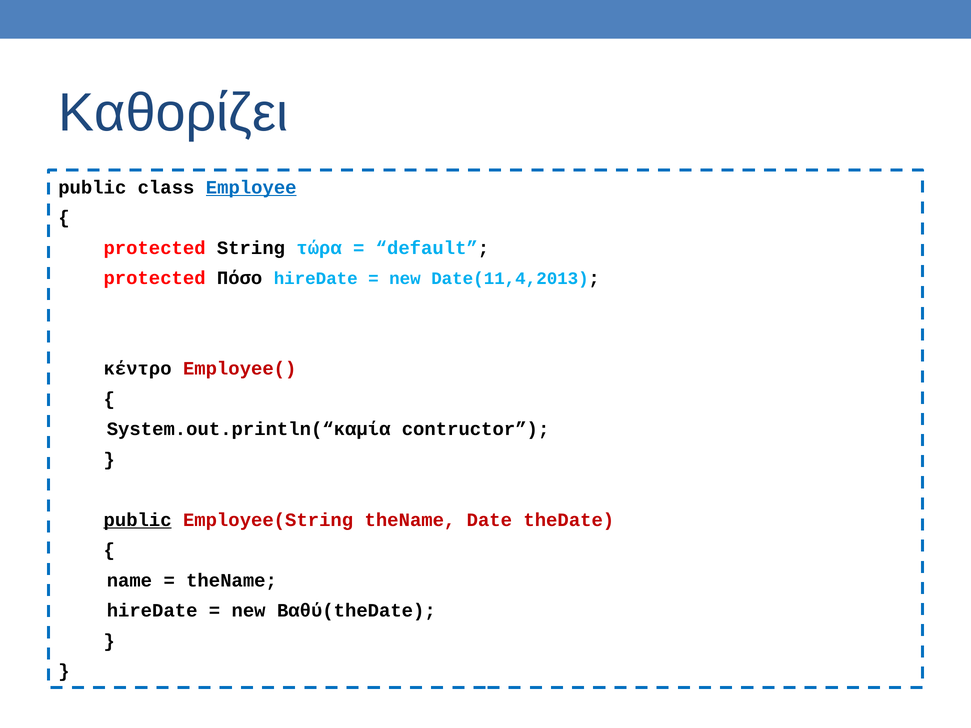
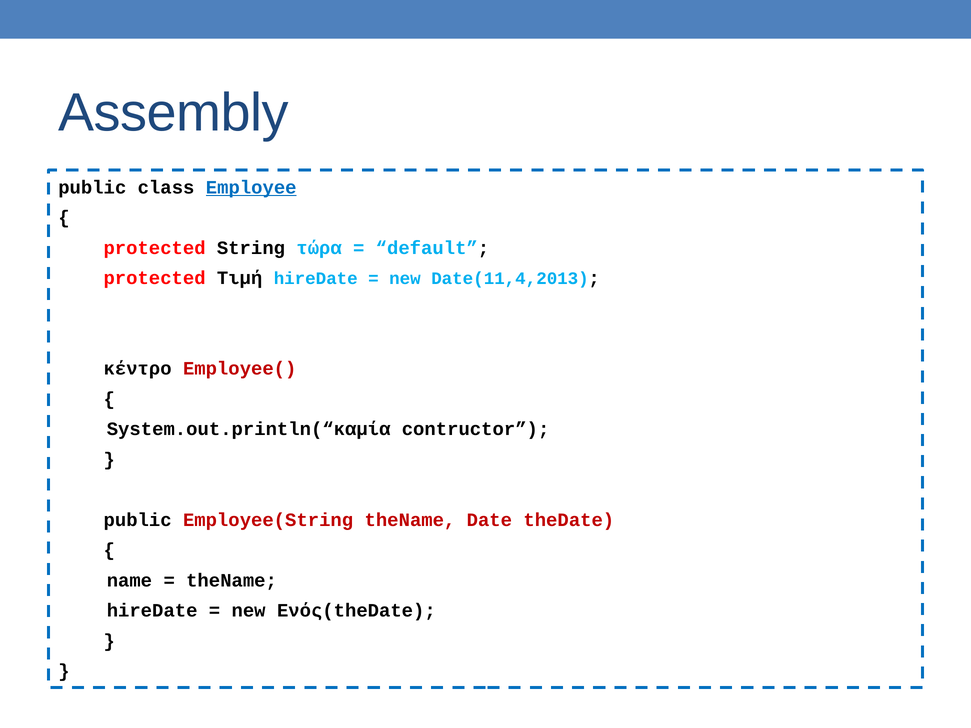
Καθορίζει: Καθορίζει -> Assembly (174, 113)
Πόσο: Πόσο -> Τιμή (240, 278)
public underline: present -> none (138, 520)
Βαθύ(theDate: Βαθύ(theDate -> Ενός(theDate (356, 611)
